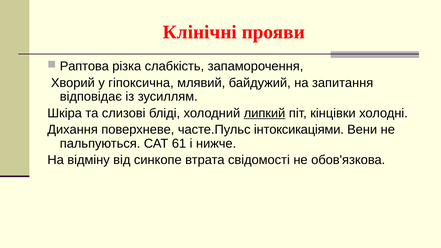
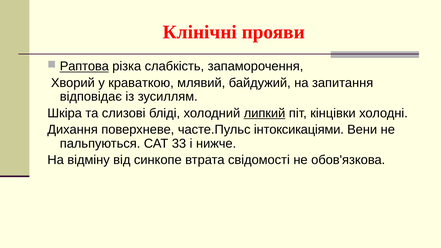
Раптова underline: none -> present (84, 66)
гіпоксична: гіпоксична -> краваткою (141, 83)
61: 61 -> 33 (179, 144)
